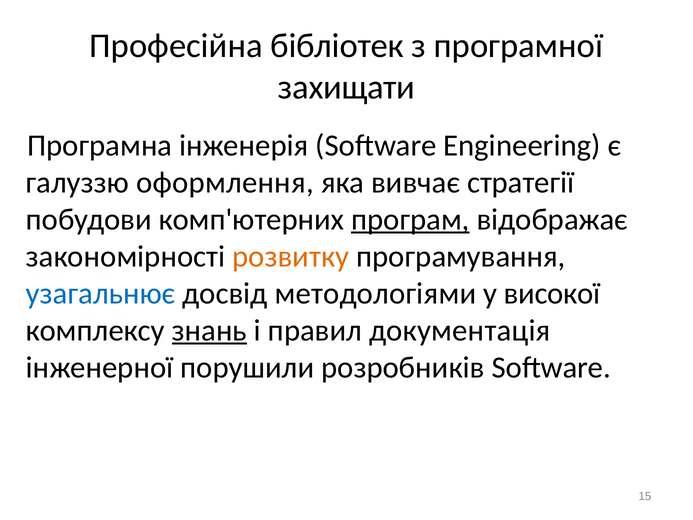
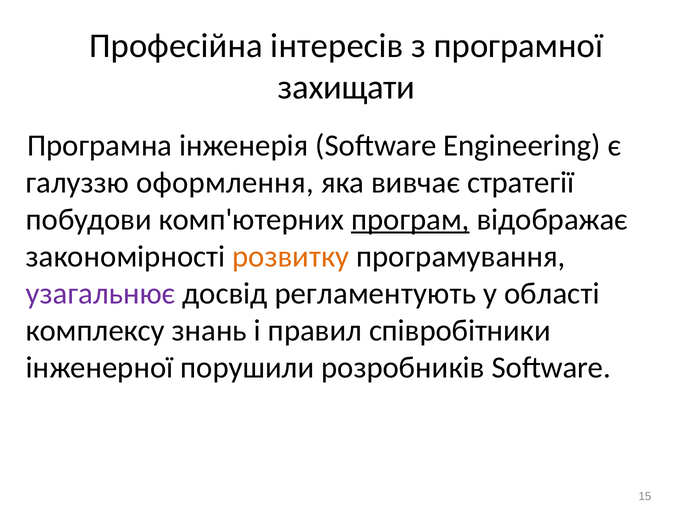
бібліотек: бібліотек -> інтересів (337, 46)
узагальнює colour: blue -> purple (101, 293)
методологіями: методологіями -> регламентують (375, 293)
високої: високої -> області (552, 293)
знань underline: present -> none (209, 330)
документація: документація -> співробітники (460, 330)
